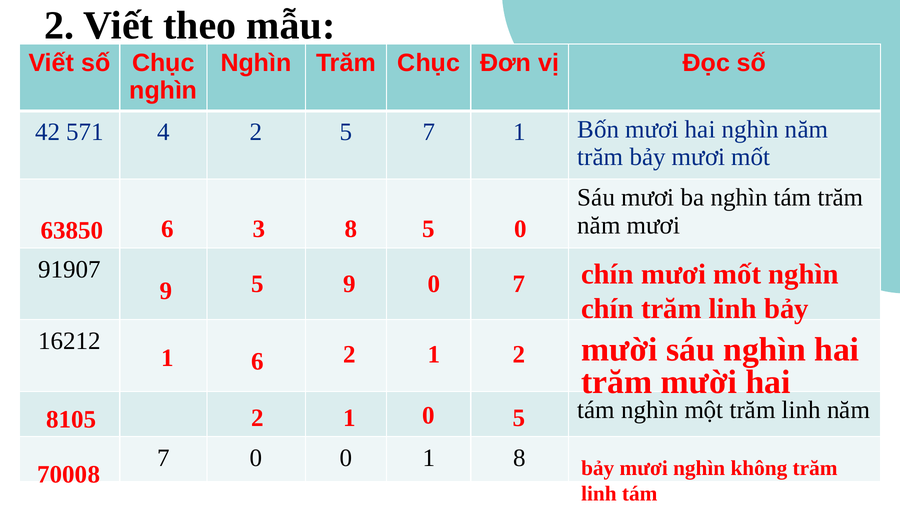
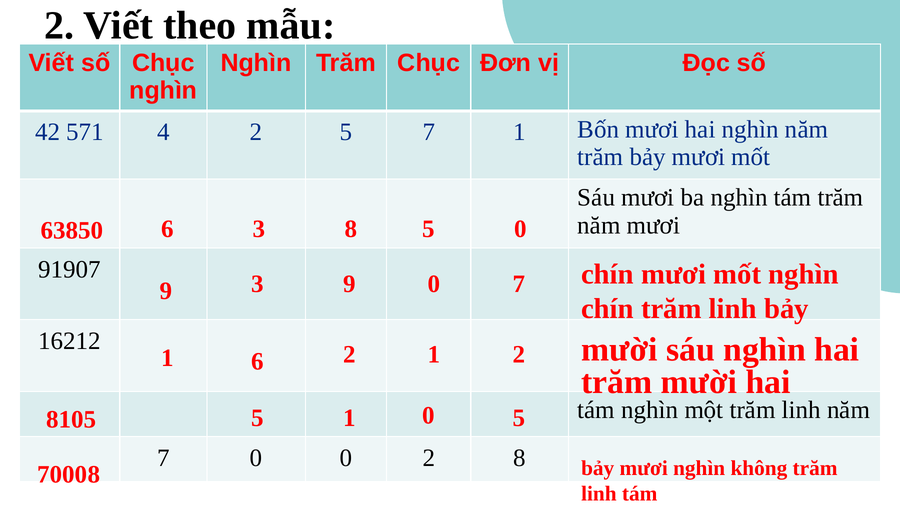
9 5: 5 -> 3 (258, 284)
8105 2: 2 -> 5 (258, 418)
0 1: 1 -> 2 (429, 458)
